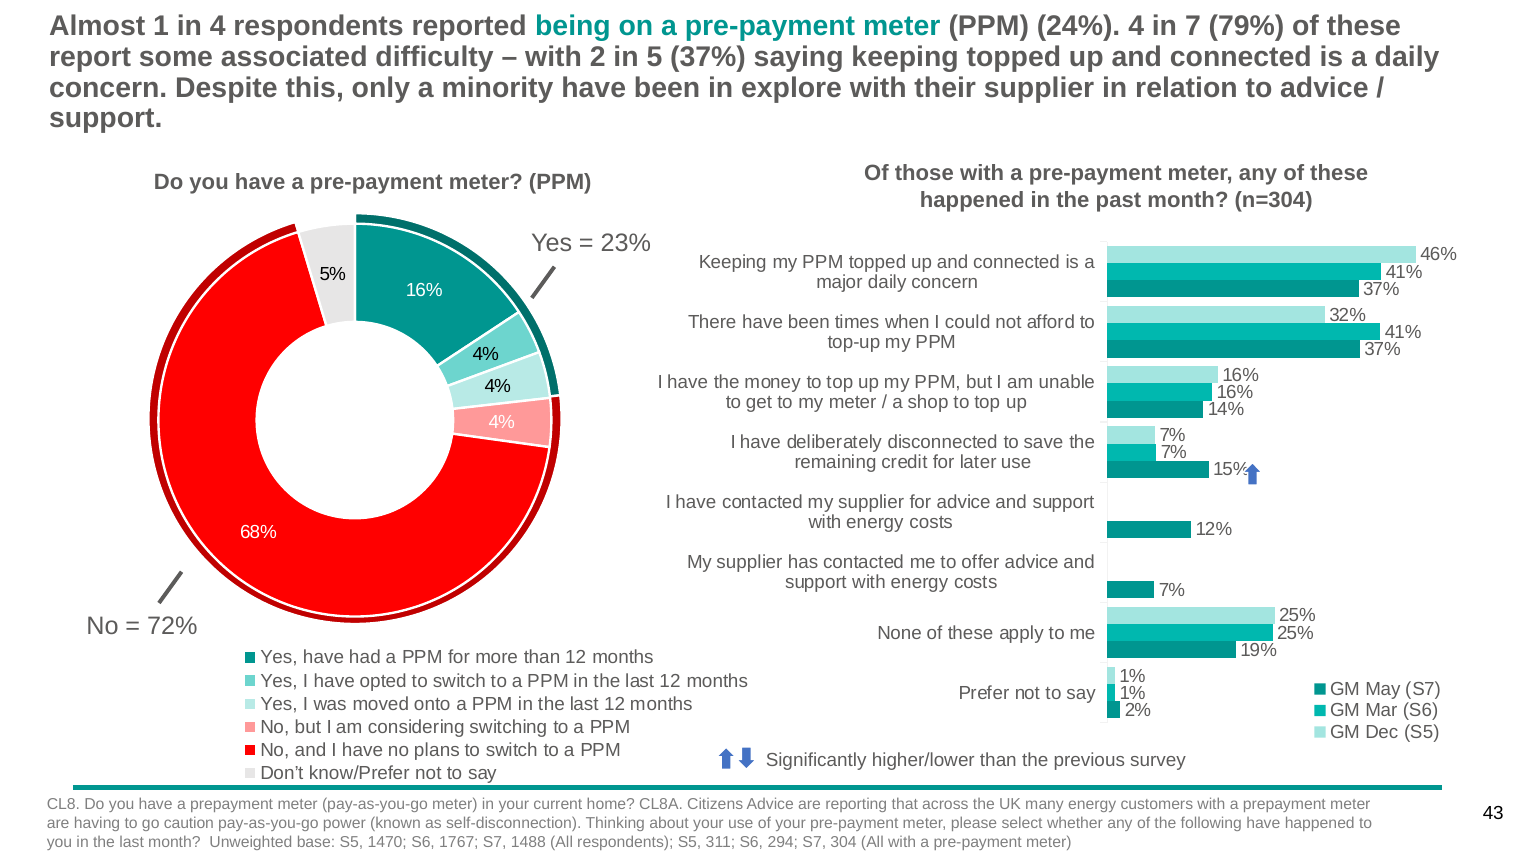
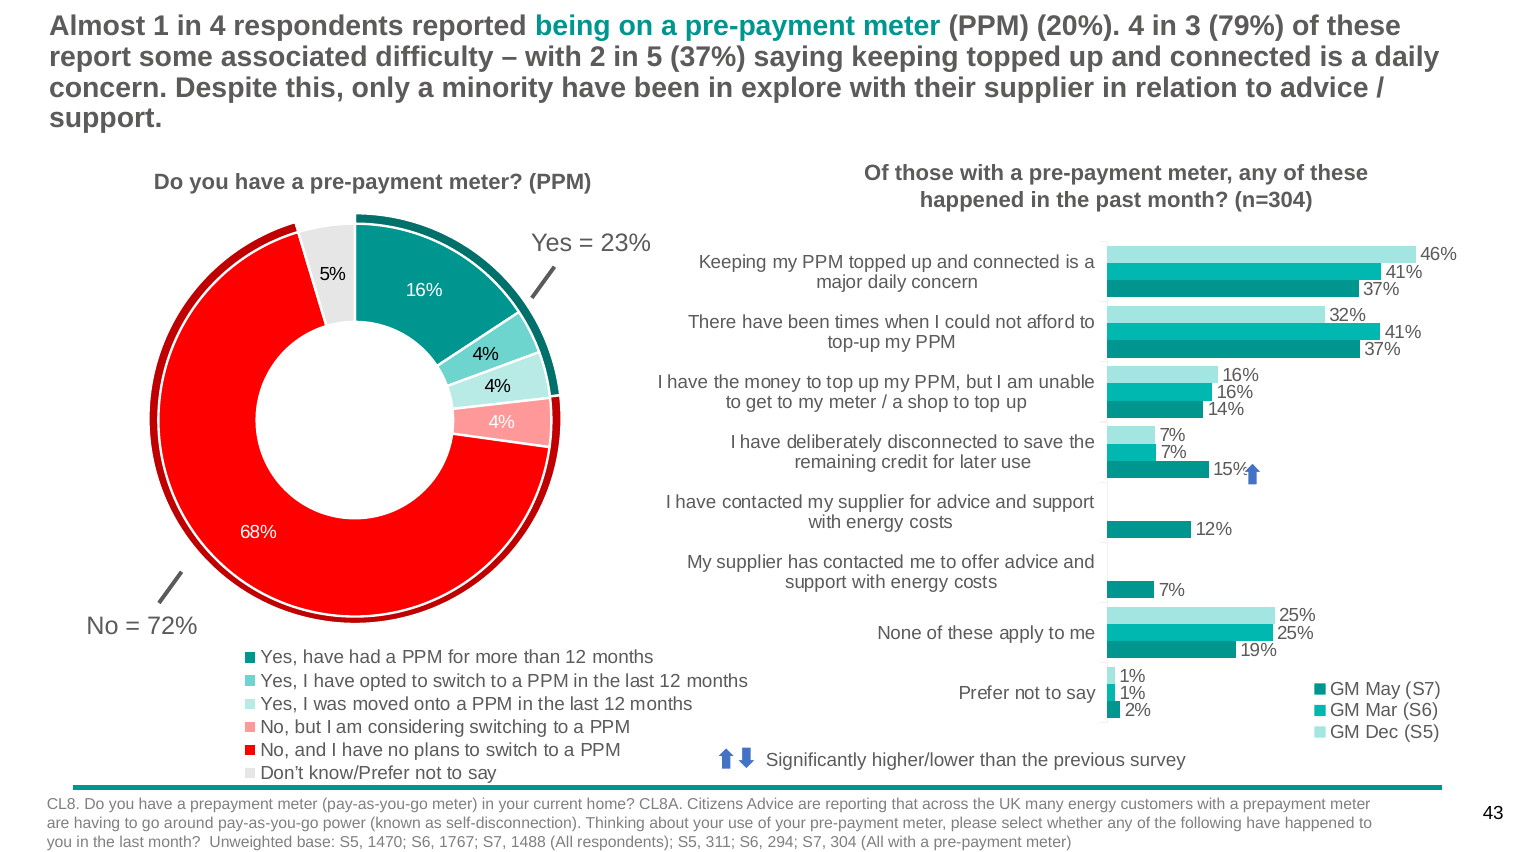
24%: 24% -> 20% (1079, 26)
7: 7 -> 3 (1193, 26)
caution: caution -> around (189, 824)
